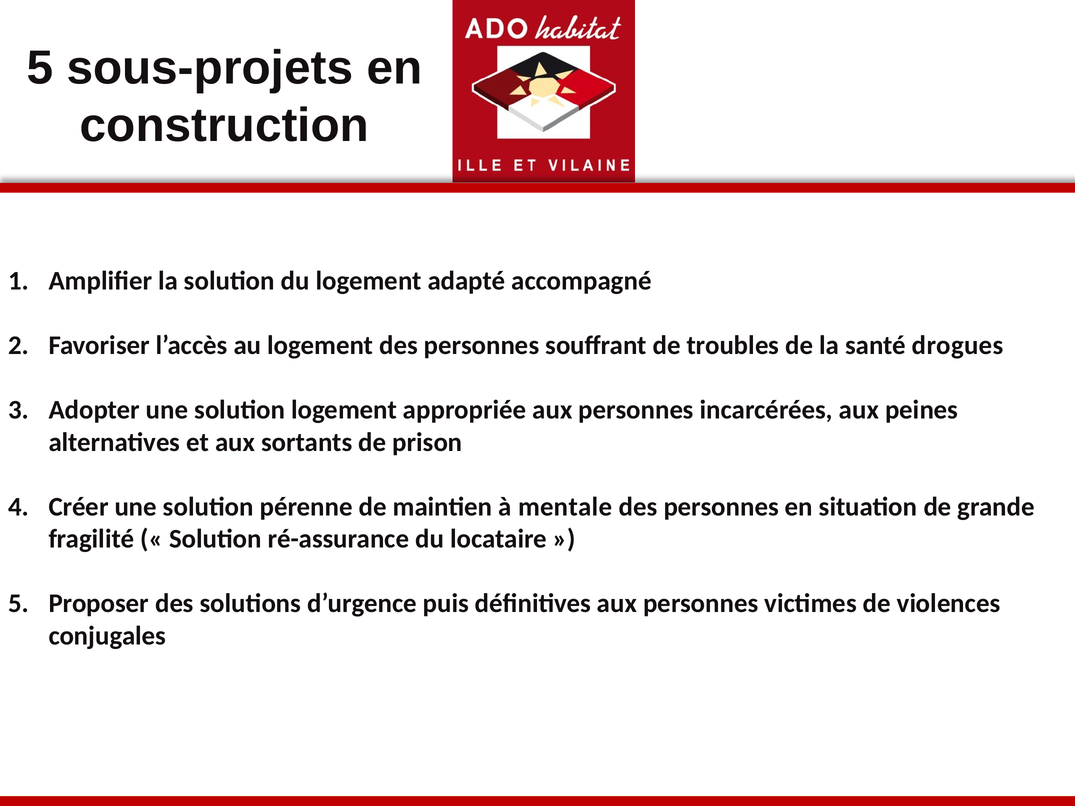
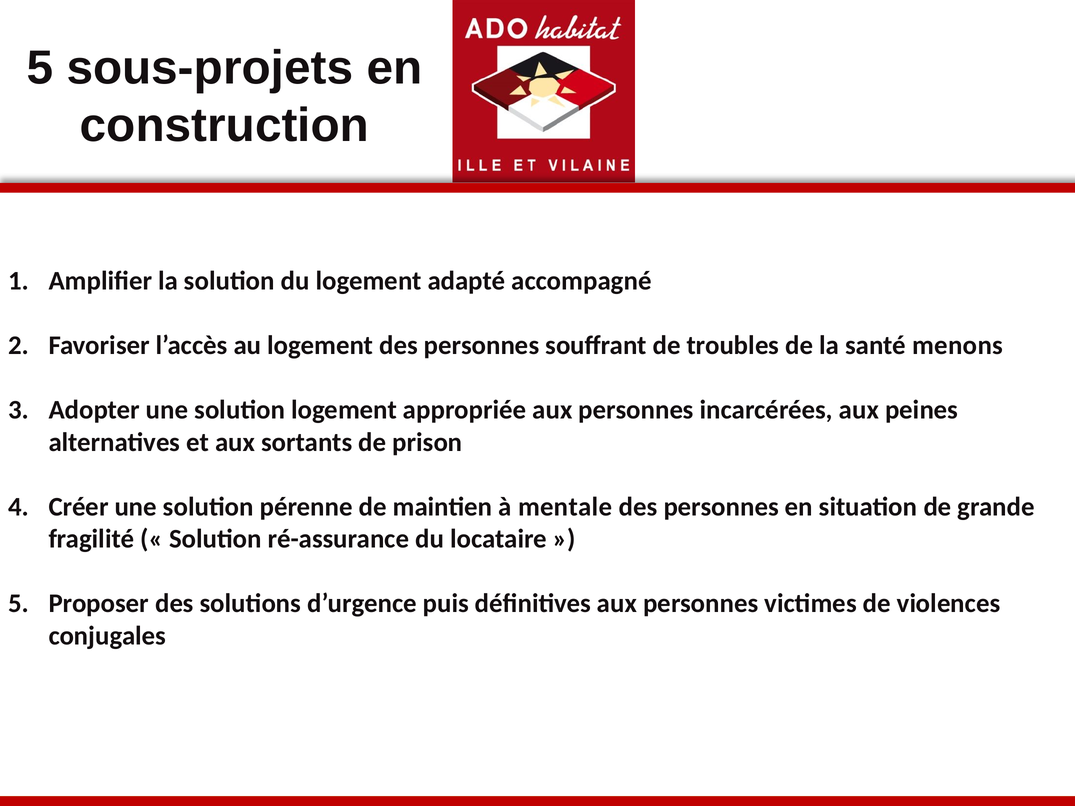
drogues: drogues -> menons (958, 346)
